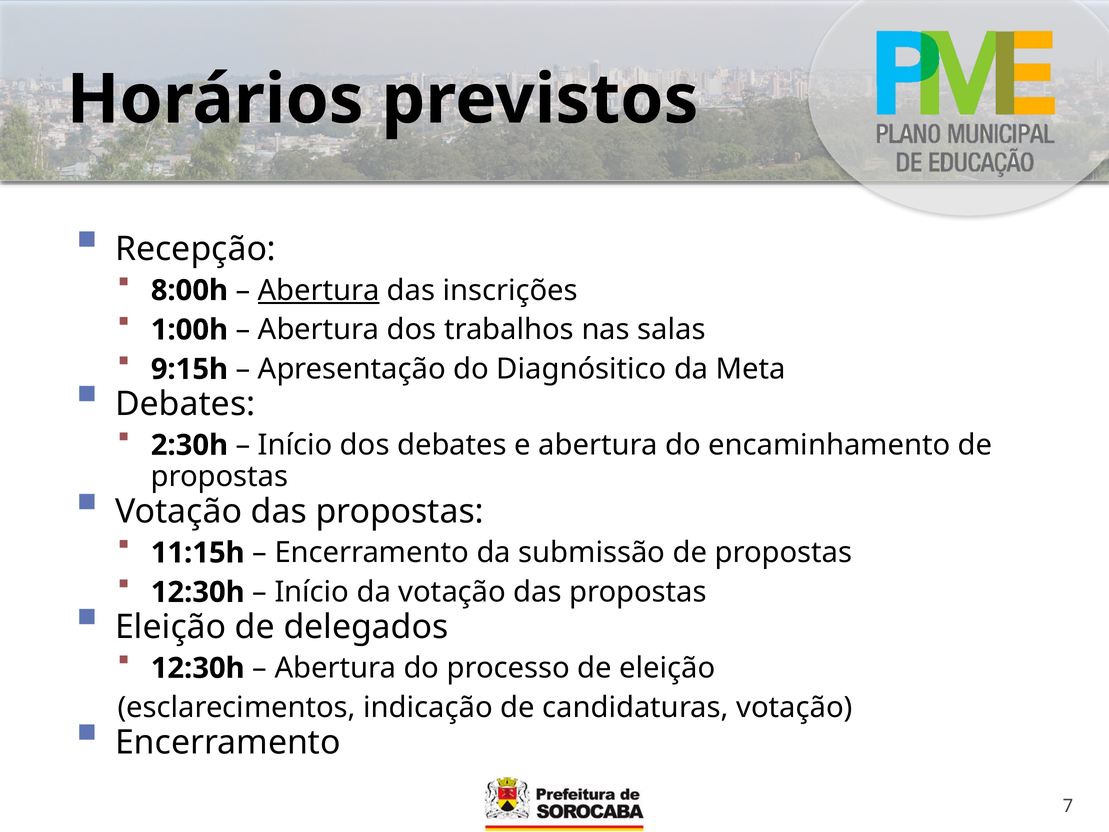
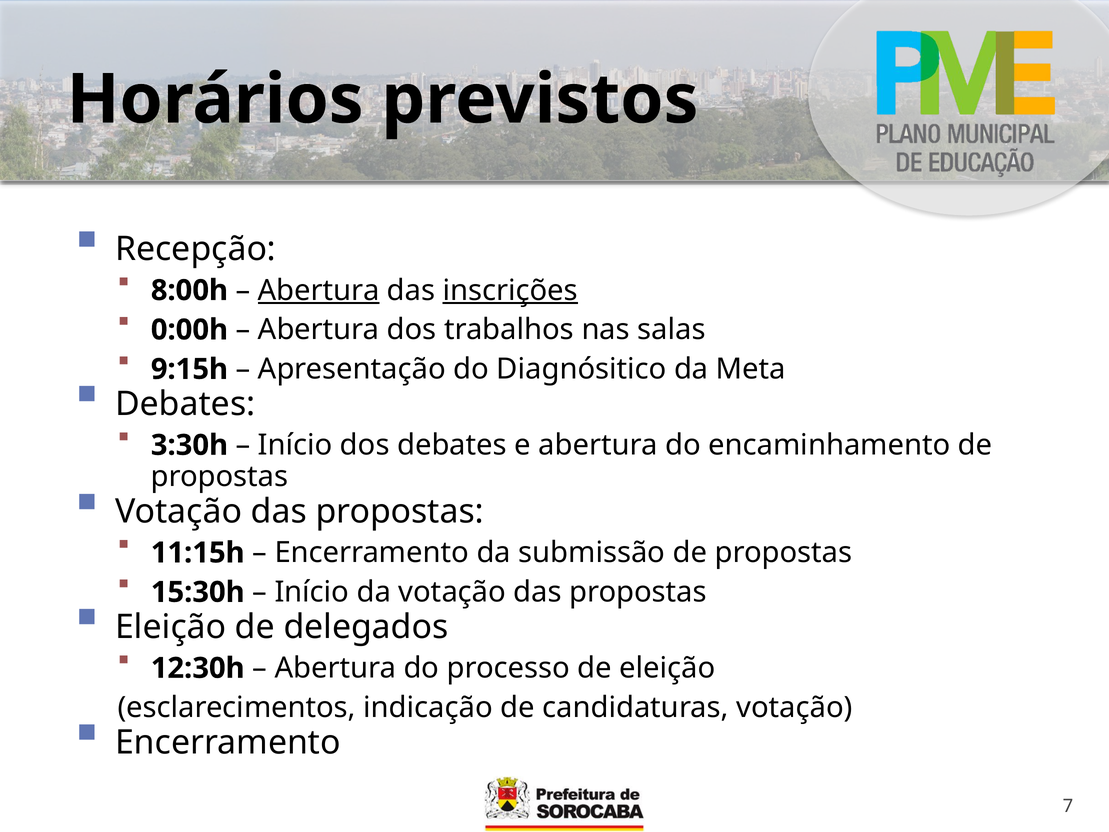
inscrições underline: none -> present (510, 290)
1:00h: 1:00h -> 0:00h (189, 330)
2:30h: 2:30h -> 3:30h (189, 445)
12:30h: 12:30h -> 15:30h (198, 592)
